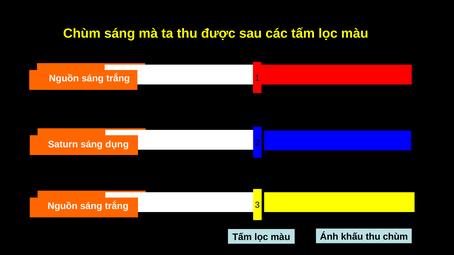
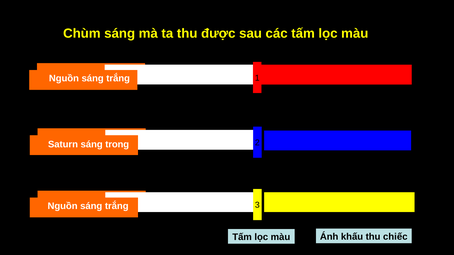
dụng: dụng -> trong (117, 145)
thu chùm: chùm -> chiếc (395, 237)
